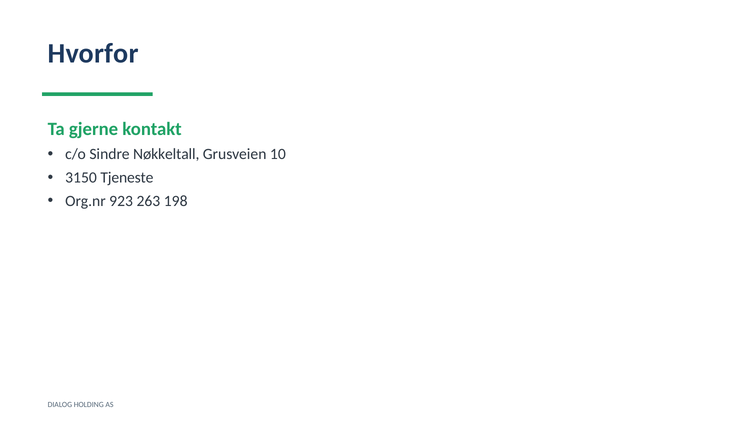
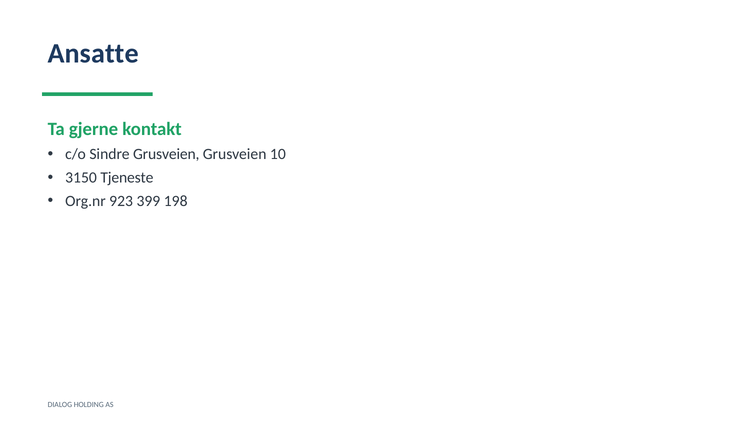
Hvorfor: Hvorfor -> Ansatte (93, 53)
Sindre Nøkkeltall: Nøkkeltall -> Grusveien (166, 154)
263: 263 -> 399 (148, 201)
